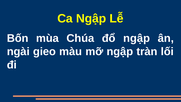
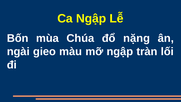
đổ ngập: ngập -> nặng (137, 38)
